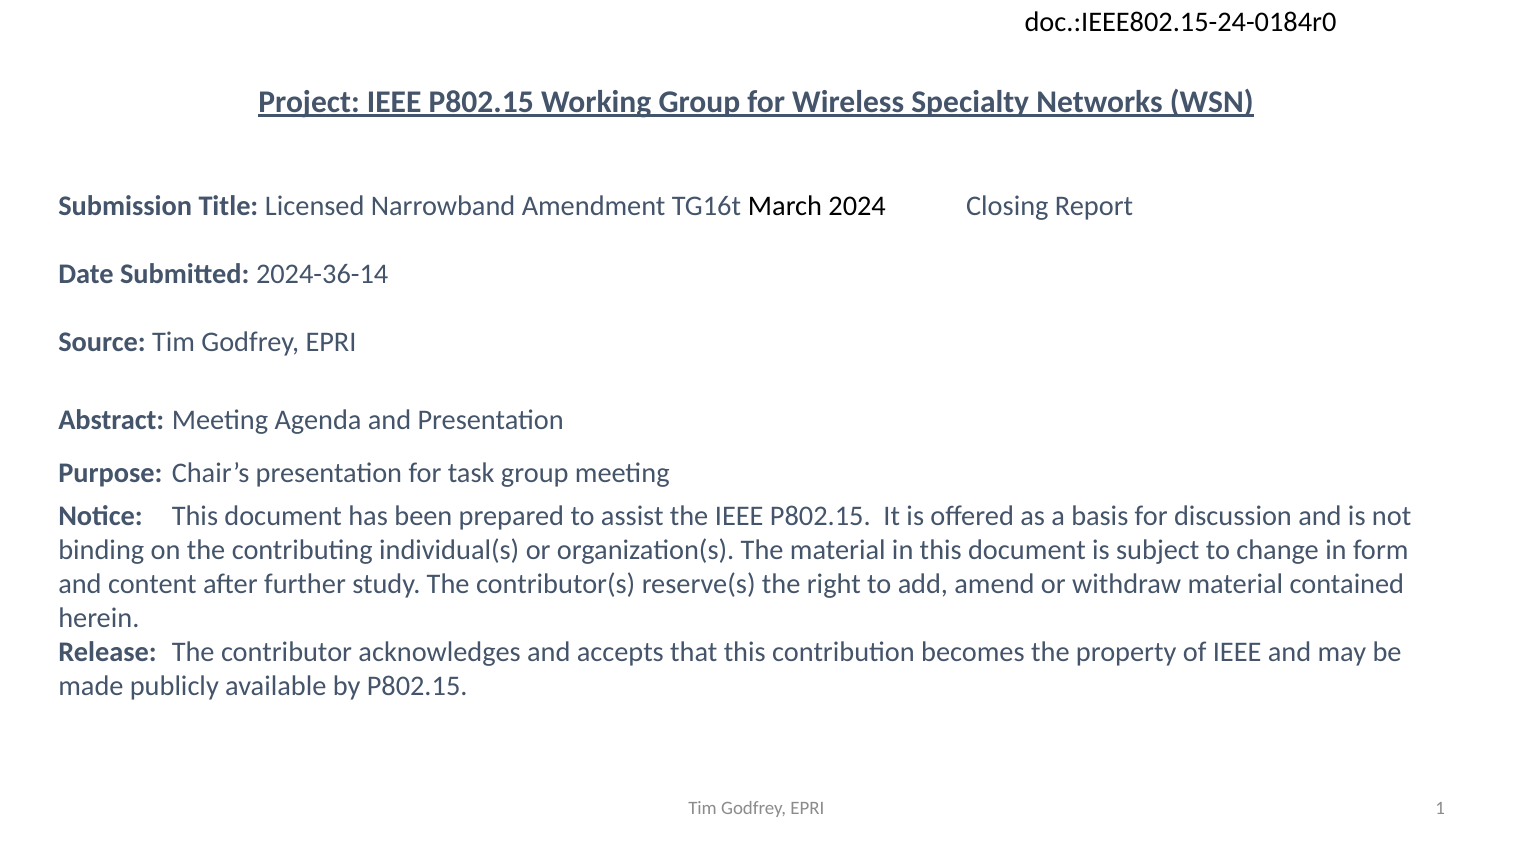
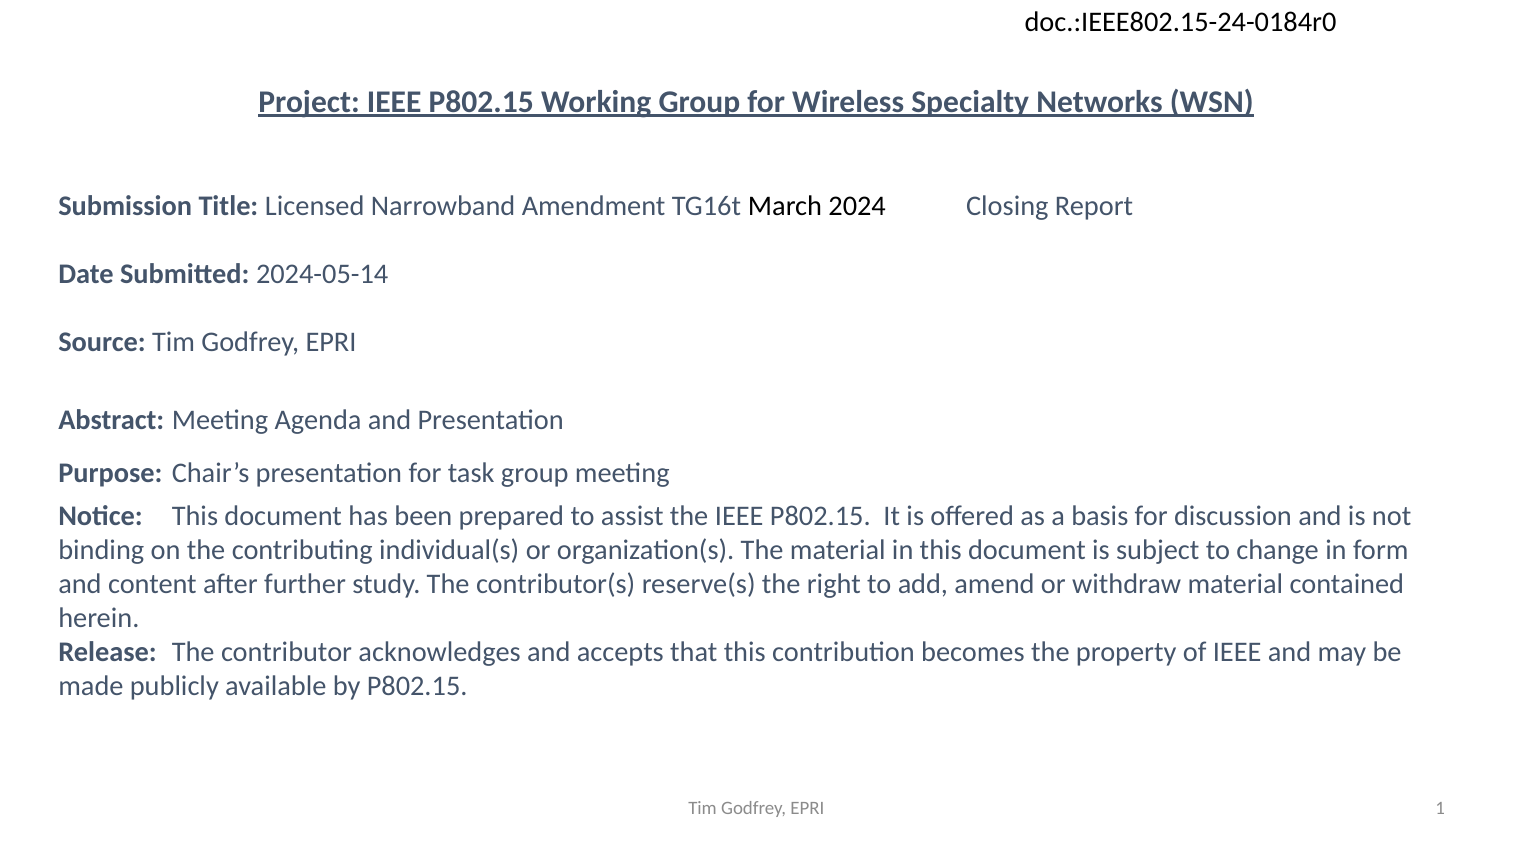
2024-36-14: 2024-36-14 -> 2024-05-14 (322, 274)
